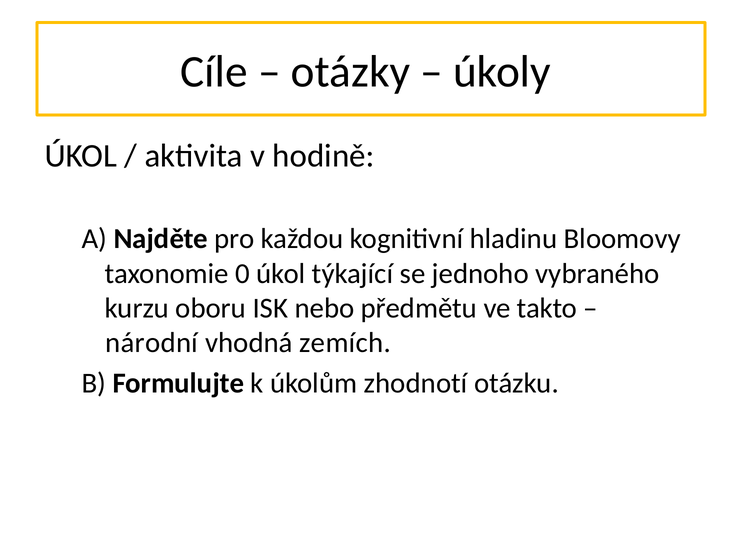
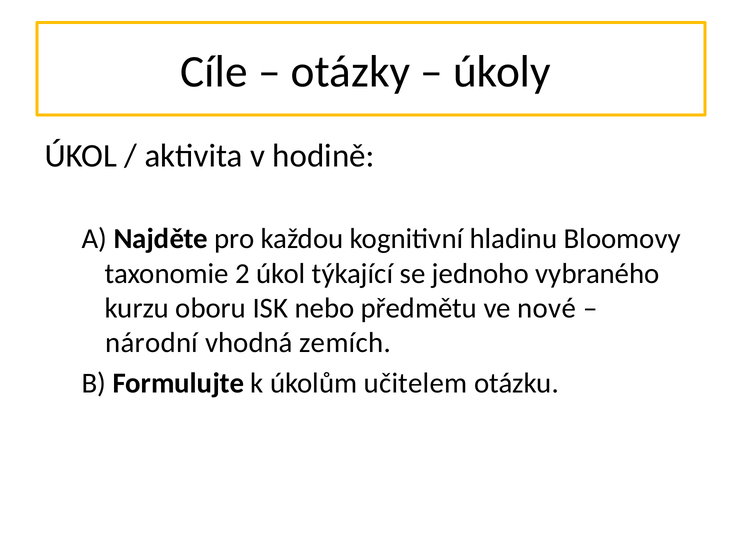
0: 0 -> 2 (243, 273)
takto: takto -> nové (547, 308)
zhodnotí: zhodnotí -> učitelem (416, 383)
